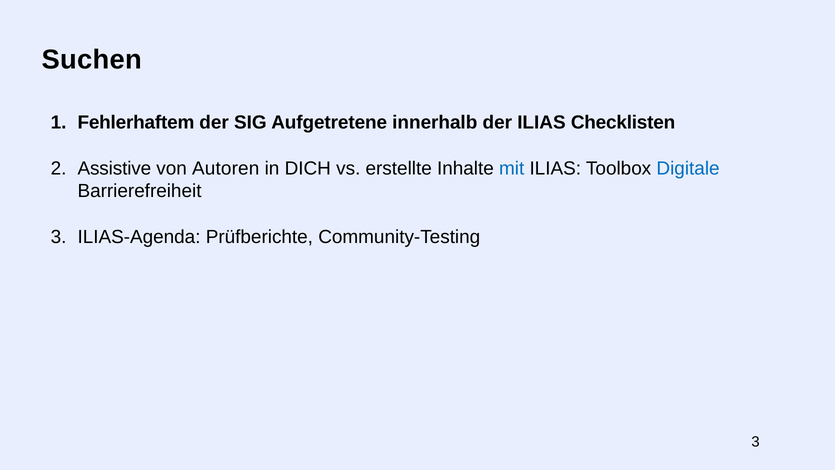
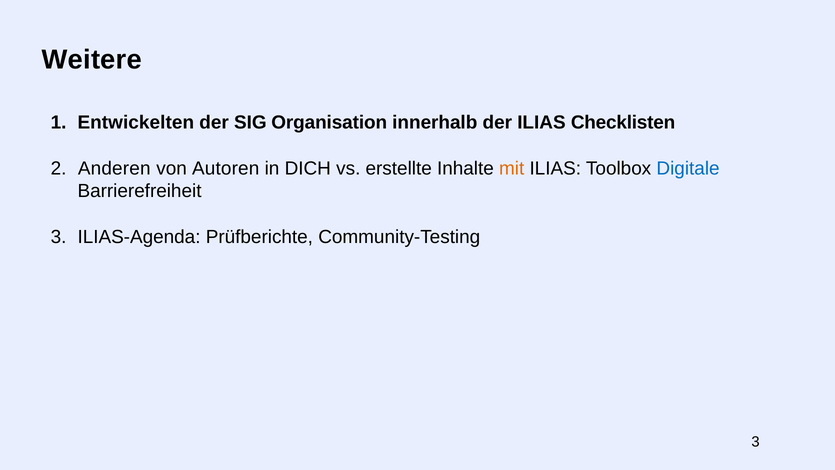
Suchen: Suchen -> Weitere (92, 60)
Fehlerhaftem: Fehlerhaftem -> Entwickelten (136, 123)
Aufgetretene: Aufgetretene -> Organisation (329, 123)
Assistive: Assistive -> Anderen (114, 168)
mit colour: blue -> orange (512, 168)
